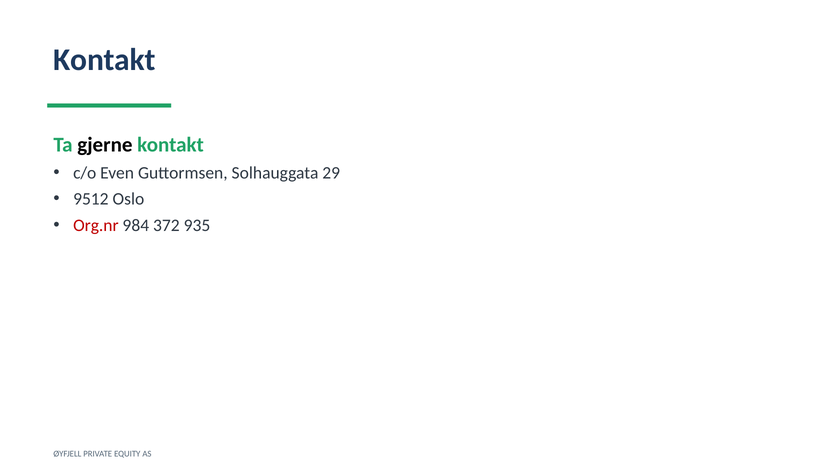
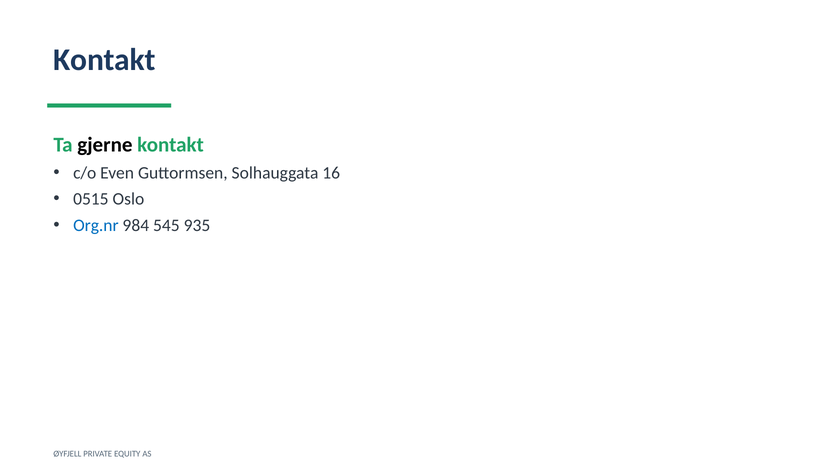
29: 29 -> 16 (331, 173)
9512: 9512 -> 0515 (91, 199)
Org.nr colour: red -> blue (96, 225)
372: 372 -> 545 (166, 225)
